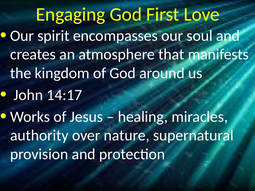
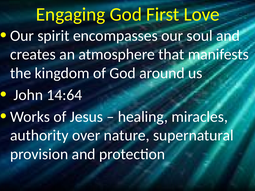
14:17: 14:17 -> 14:64 (64, 95)
